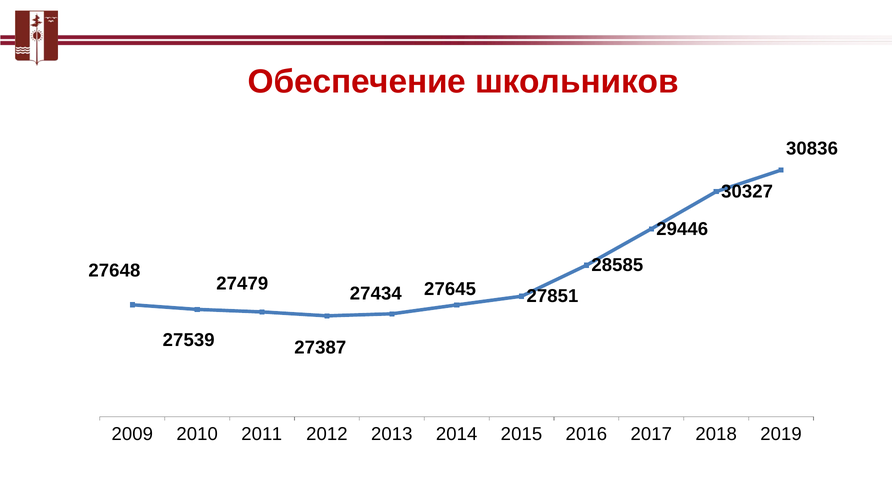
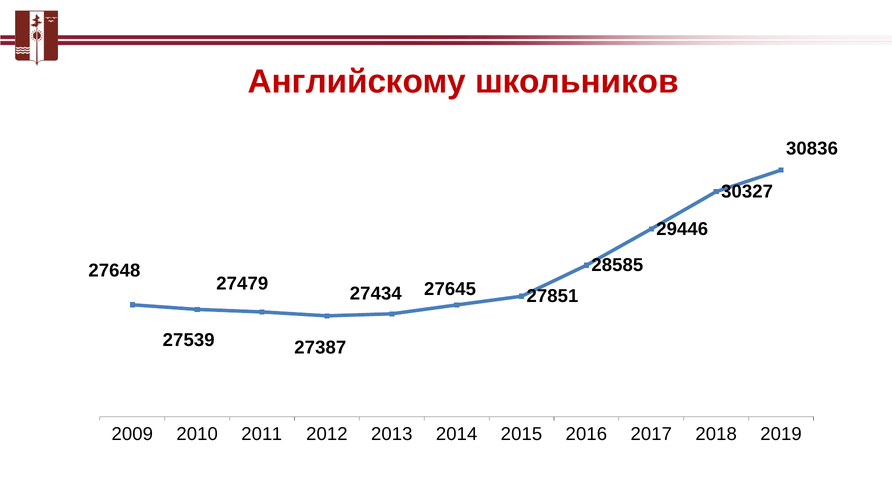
Обеспечение: Обеспечение -> Английскому (357, 82)
